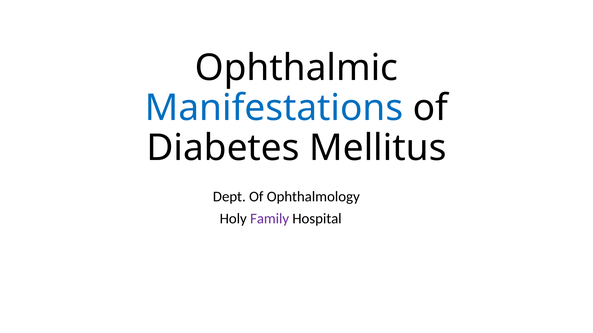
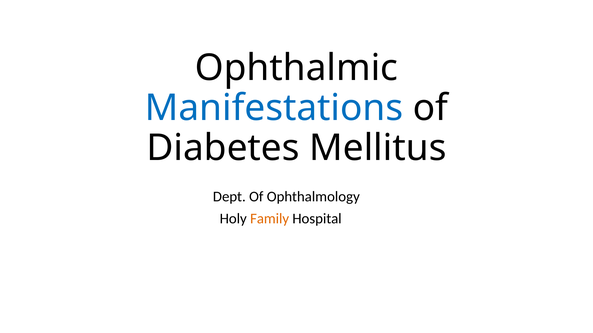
Family colour: purple -> orange (270, 219)
